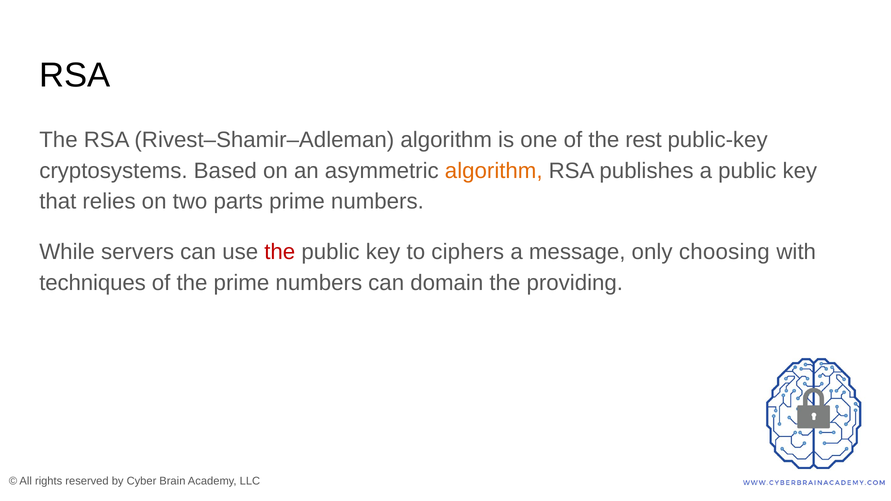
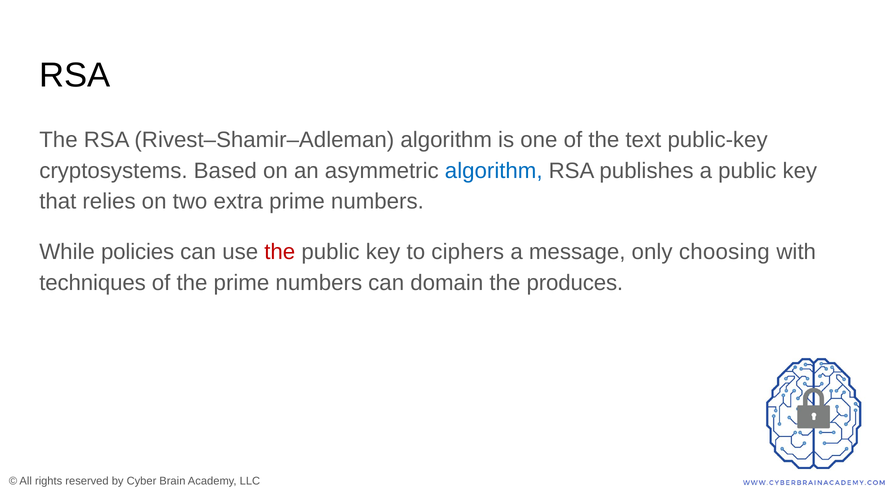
rest: rest -> text (643, 140)
algorithm colour: orange -> blue (494, 171)
parts: parts -> extra (238, 202)
servers: servers -> policies (138, 252)
providing: providing -> produces (575, 283)
